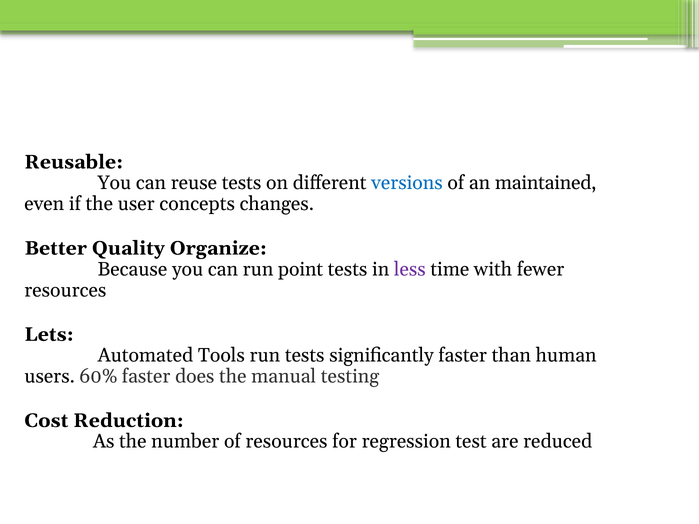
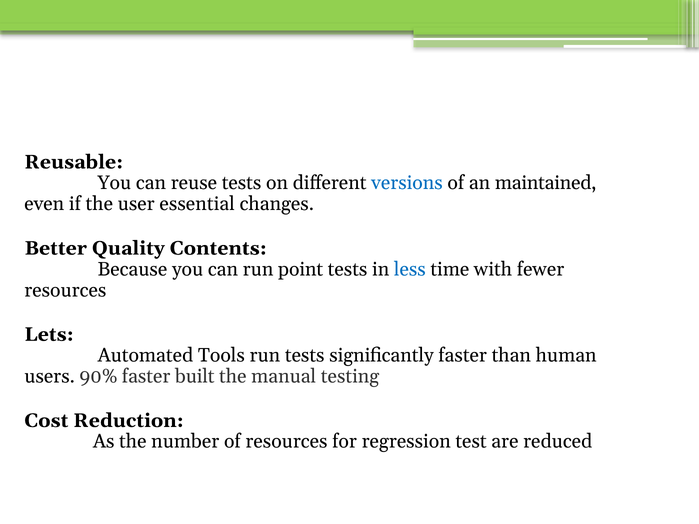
concepts: concepts -> essential (197, 204)
Organize: Organize -> Contents (218, 248)
less colour: purple -> blue (410, 269)
60%: 60% -> 90% (98, 376)
does: does -> built (195, 376)
